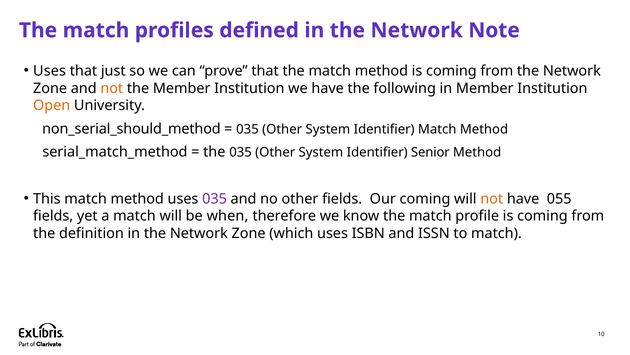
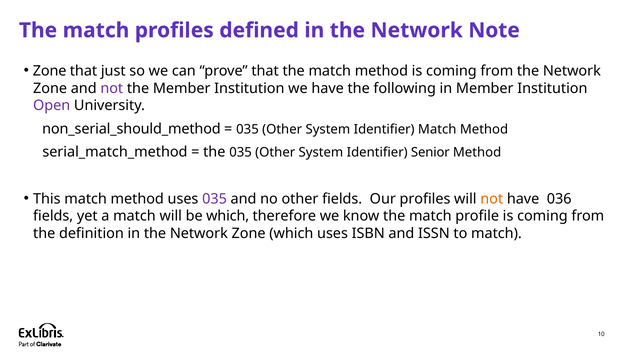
Uses: Uses -> Zone (50, 71)
not colour: orange -> purple (112, 88)
Open colour: orange -> purple (52, 105)
Our coming: coming -> profiles (425, 198)
055: 055 -> 036 (559, 198)
be when: when -> which (228, 216)
